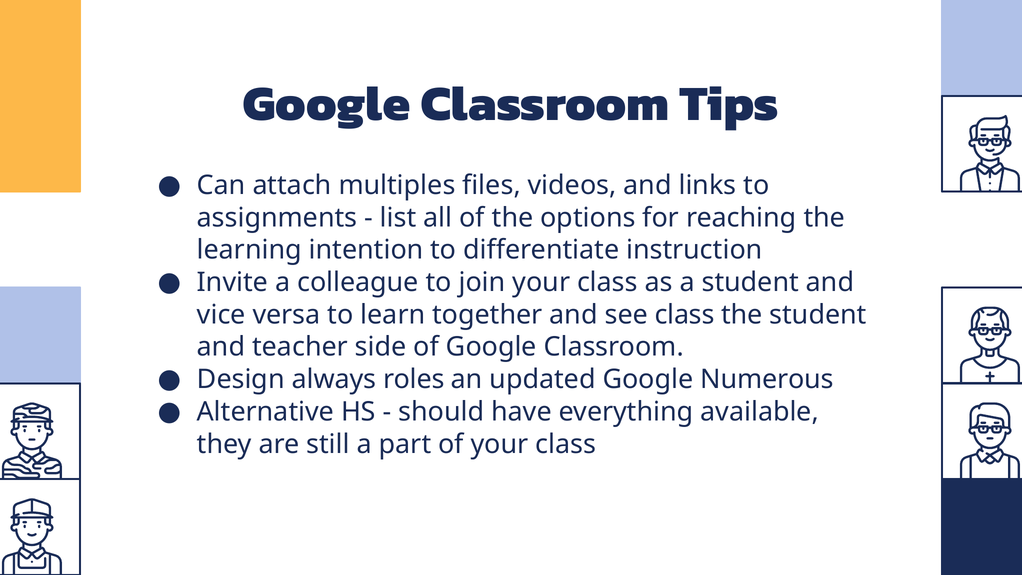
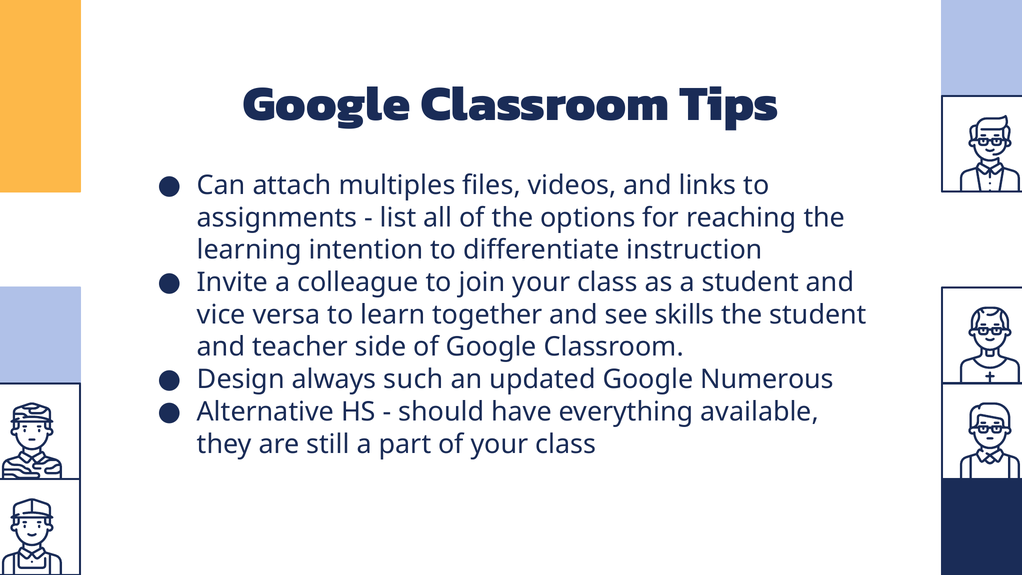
see class: class -> skills (685, 315)
roles: roles -> such (413, 379)
